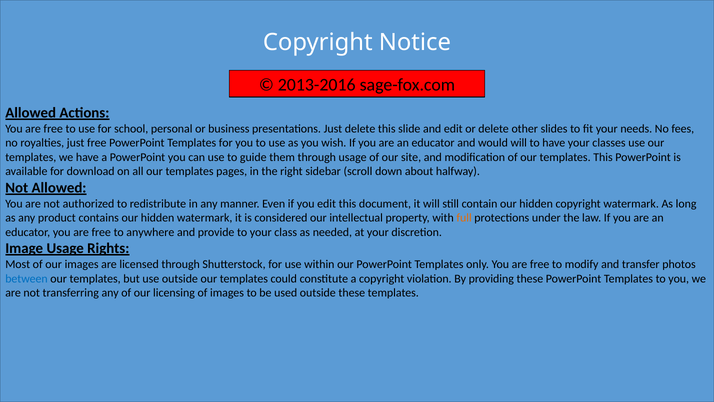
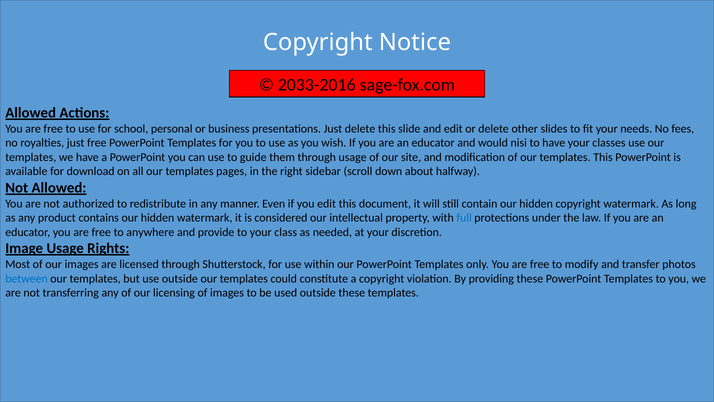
2013-2016: 2013-2016 -> 2033-2016 (317, 85)
would will: will -> nisi (519, 143)
full colour: orange -> blue (464, 218)
